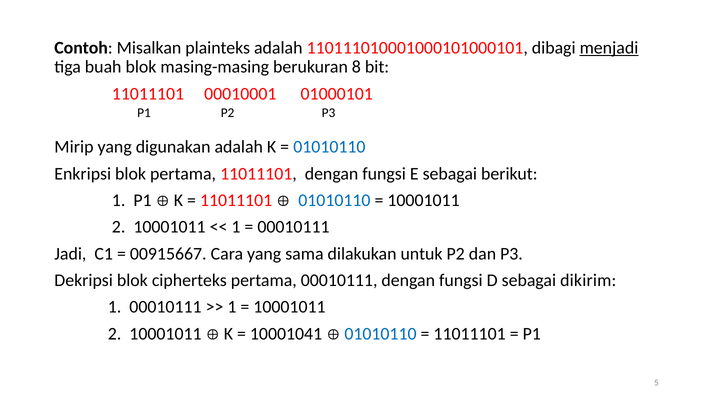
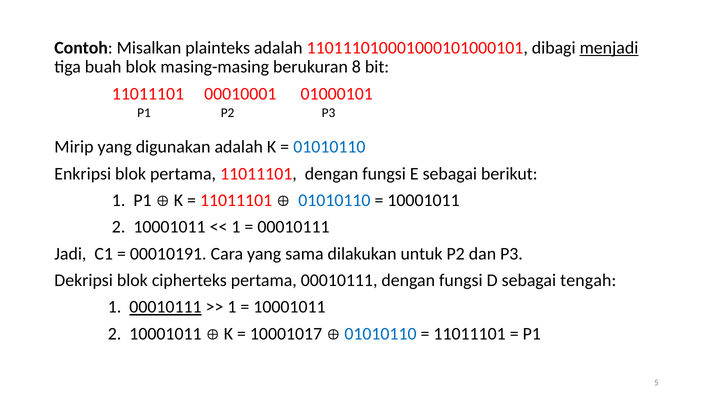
00915667: 00915667 -> 00010191 (168, 254)
dikirim: dikirim -> tengah (588, 280)
00010111 underline: none -> present (165, 307)
10001041: 10001041 -> 10001017 (286, 334)
